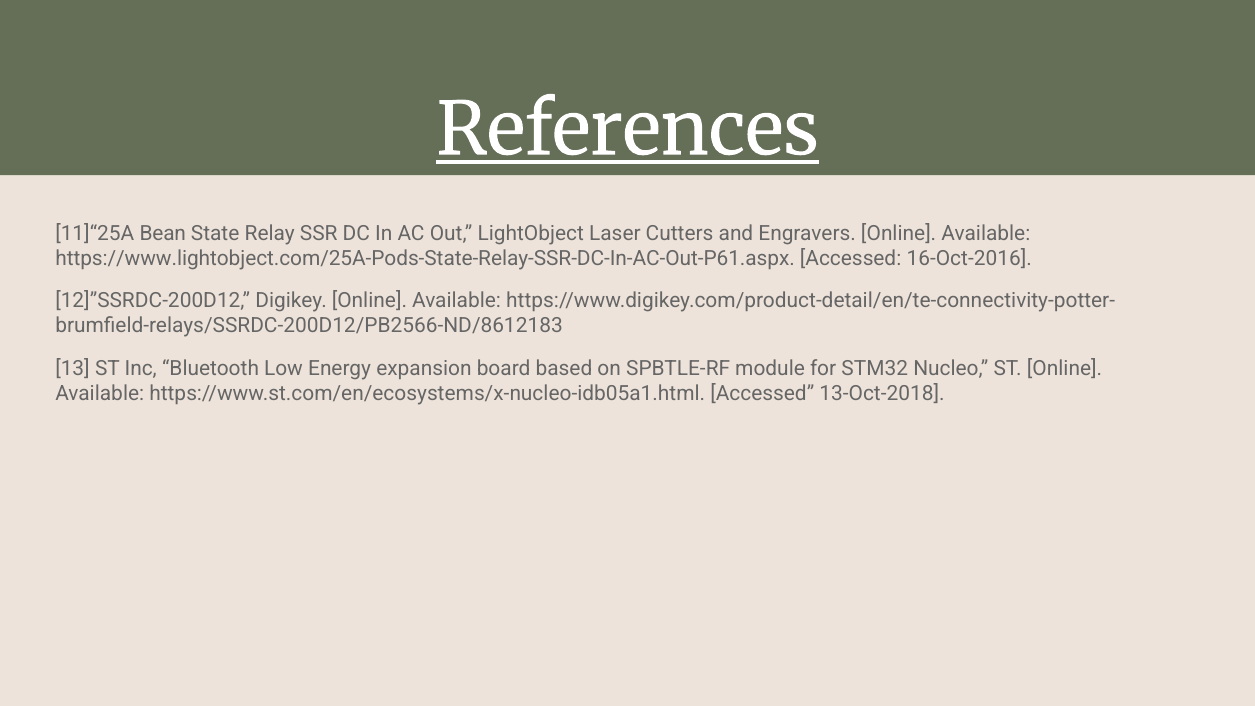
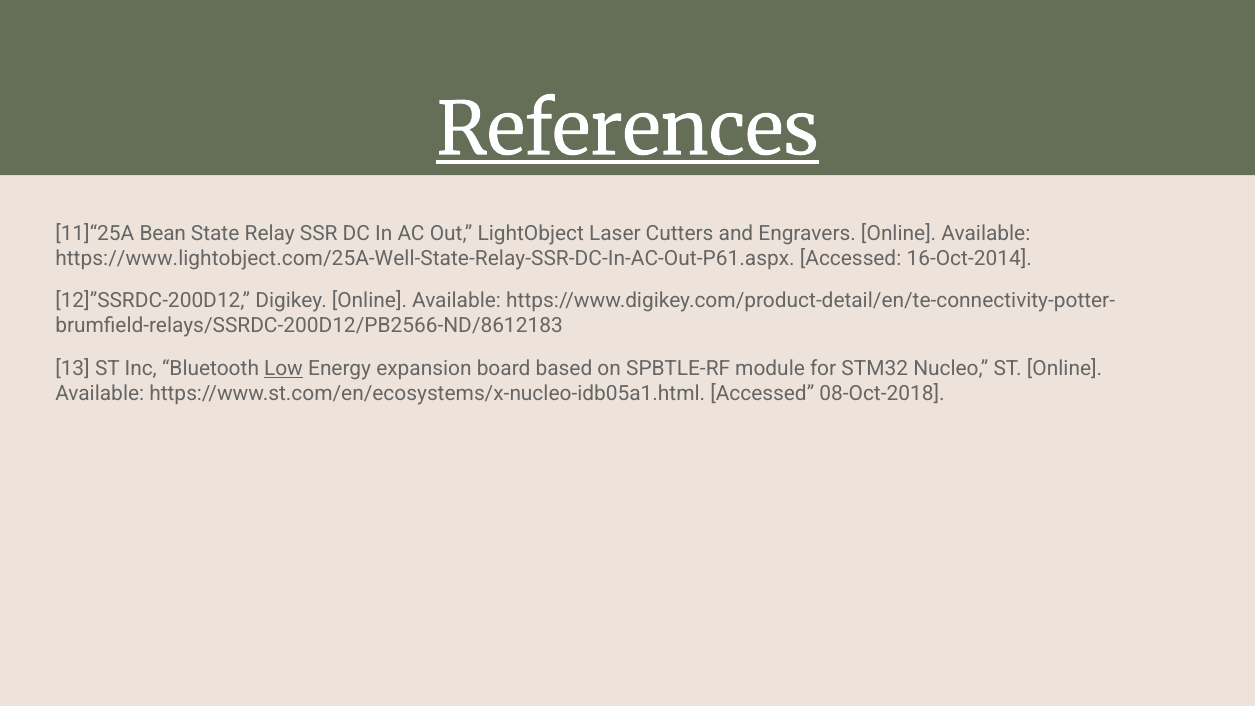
https://www.lightobject.com/25A-Pods-State-Relay-SSR-DC-In-AC-Out-P61.aspx: https://www.lightobject.com/25A-Pods-State-Relay-SSR-DC-In-AC-Out-P61.aspx -> https://www.lightobject.com/25A-Well-State-Relay-SSR-DC-In-AC-Out-P61.aspx (425, 258)
16-Oct-2016: 16-Oct-2016 -> 16-Oct-2014 (969, 258)
Low underline: none -> present (283, 369)
13-Oct-2018: 13-Oct-2018 -> 08-Oct-2018 (882, 394)
